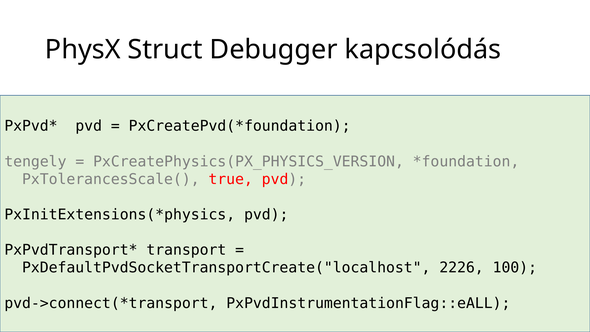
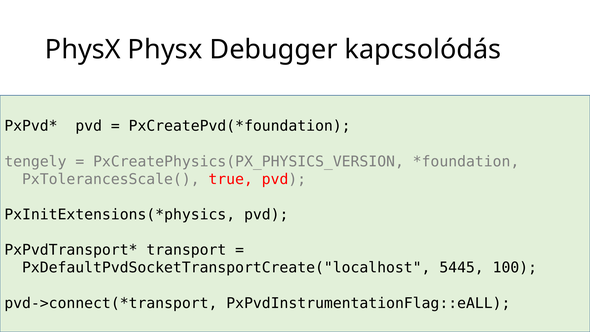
PhysX Struct: Struct -> Physx (165, 50)
2226: 2226 -> 5445 (462, 268)
